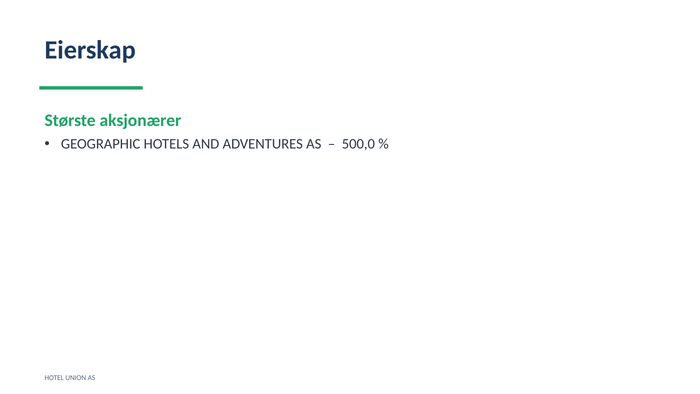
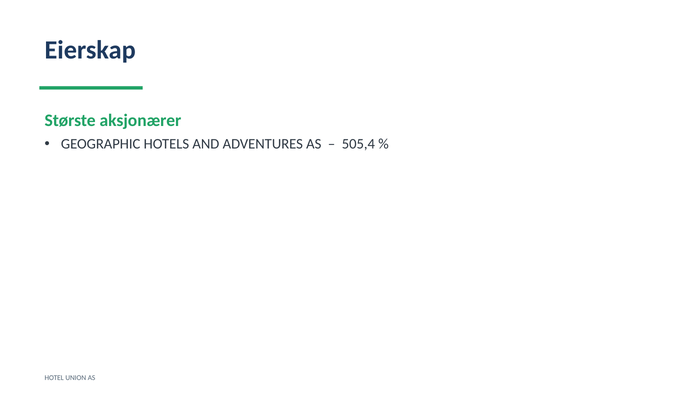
500,0: 500,0 -> 505,4 (358, 144)
